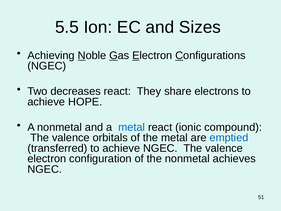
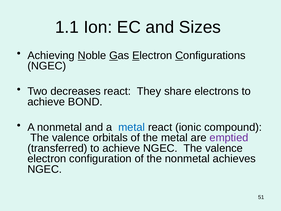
5.5: 5.5 -> 1.1 (67, 27)
HOPE: HOPE -> BOND (85, 102)
emptied colour: blue -> purple (229, 138)
